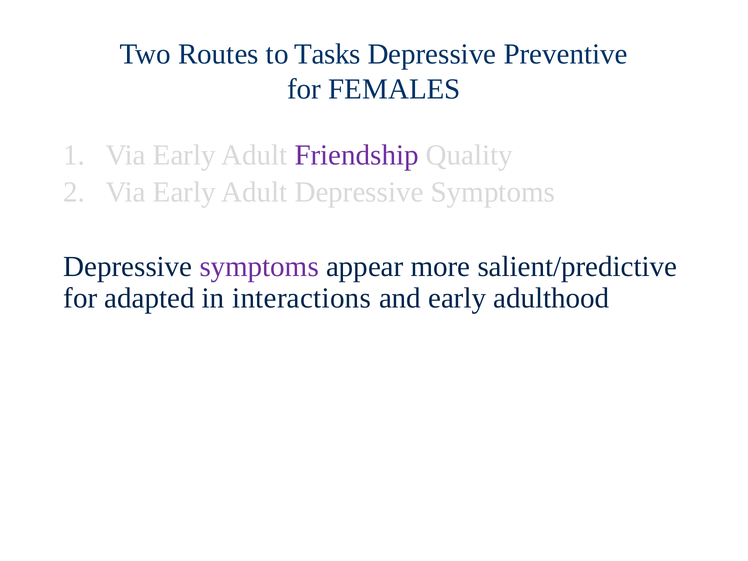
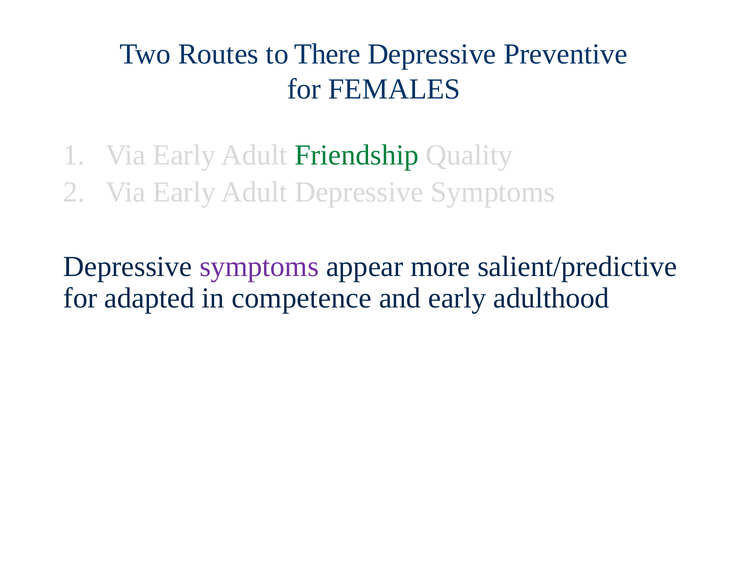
Tasks: Tasks -> There (327, 54)
Friendship colour: purple -> green (357, 155)
interactions: interactions -> competence (302, 298)
